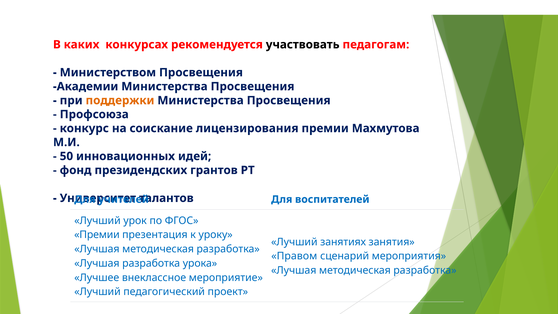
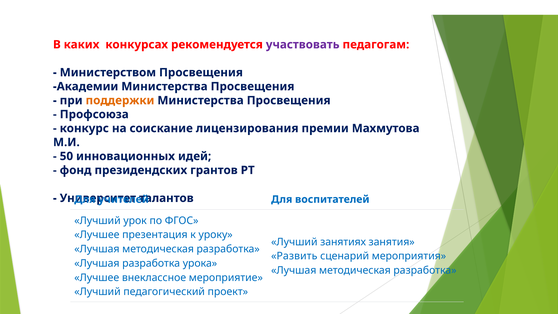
участвовать colour: black -> purple (303, 45)
Премии: Премии -> Лучшее (97, 235)
Правом: Правом -> Развить (294, 256)
